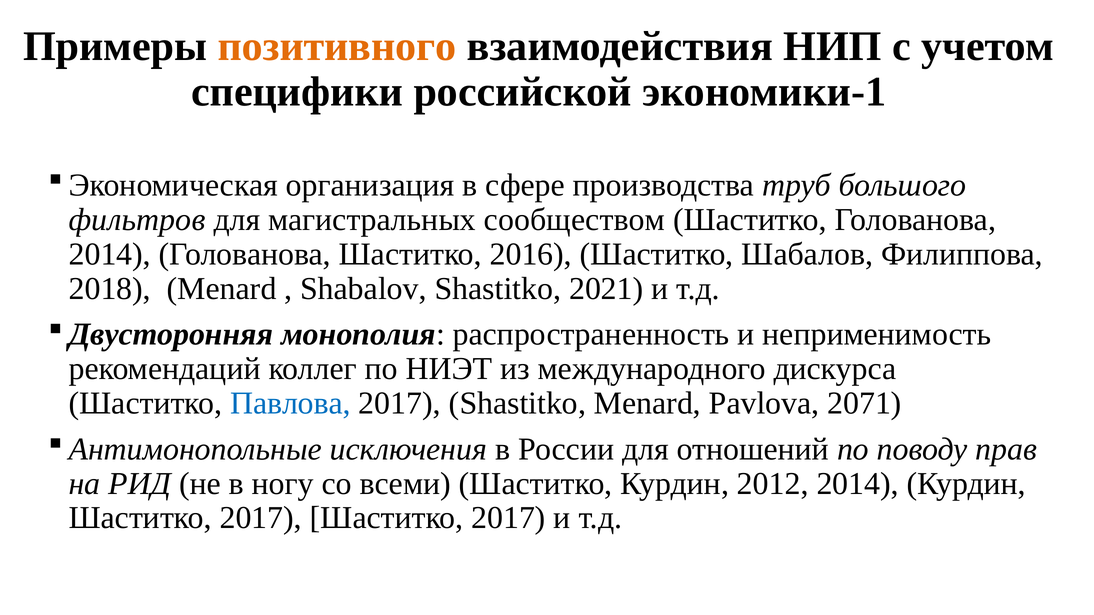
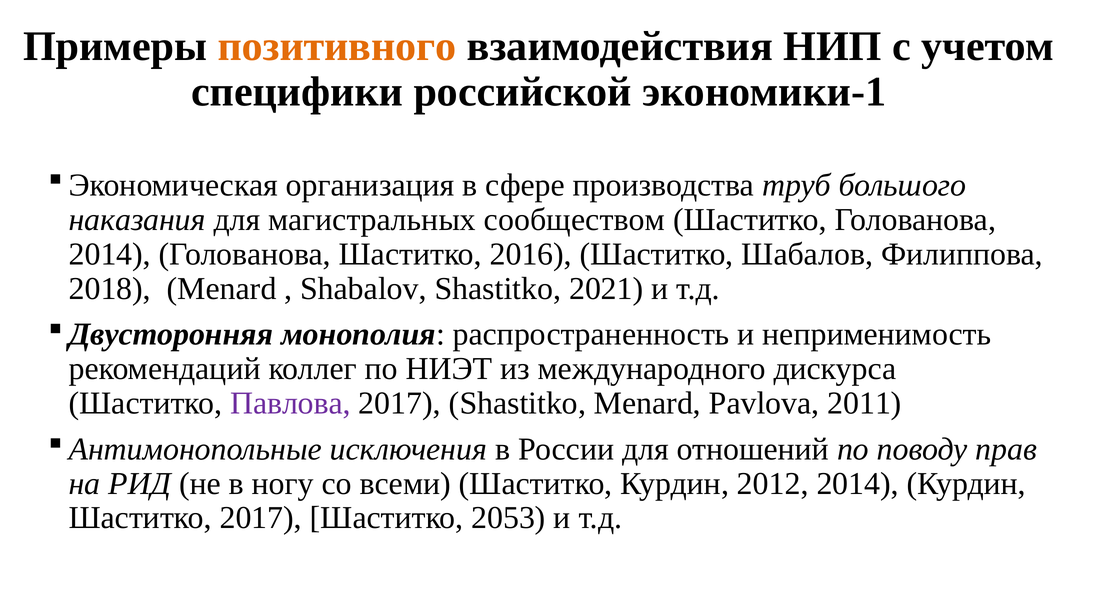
фильтров: фильтров -> наказания (137, 220)
Павлова colour: blue -> purple (290, 403)
2071: 2071 -> 2011 (864, 403)
2017 Шаститко 2017: 2017 -> 2053 (508, 518)
